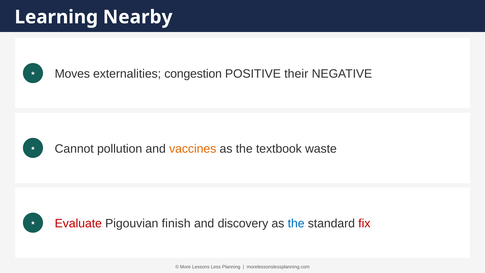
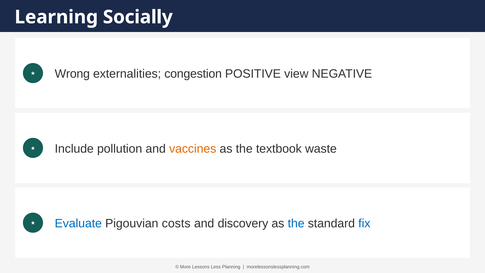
Nearby: Nearby -> Socially (138, 17)
Moves: Moves -> Wrong (72, 74)
their: their -> view (296, 74)
Cannot: Cannot -> Include (74, 149)
Evaluate colour: red -> blue (78, 223)
finish: finish -> costs (176, 223)
fix colour: red -> blue (364, 223)
